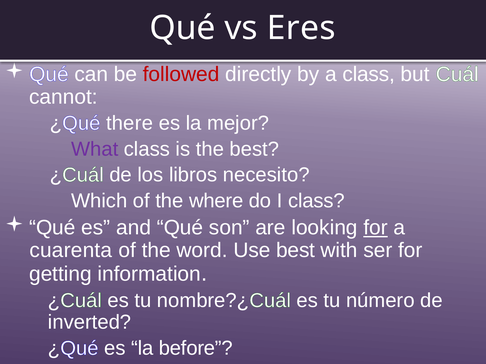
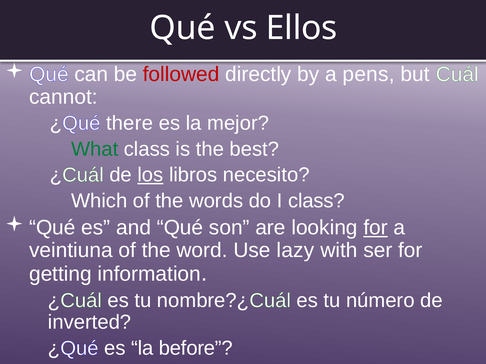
Eres: Eres -> Ellos (302, 28)
a class: class -> pens (369, 74)
What colour: purple -> green (95, 149)
los underline: none -> present (150, 175)
where: where -> words (216, 201)
cuarenta: cuarenta -> veintiuna (71, 251)
Use best: best -> lazy (295, 251)
